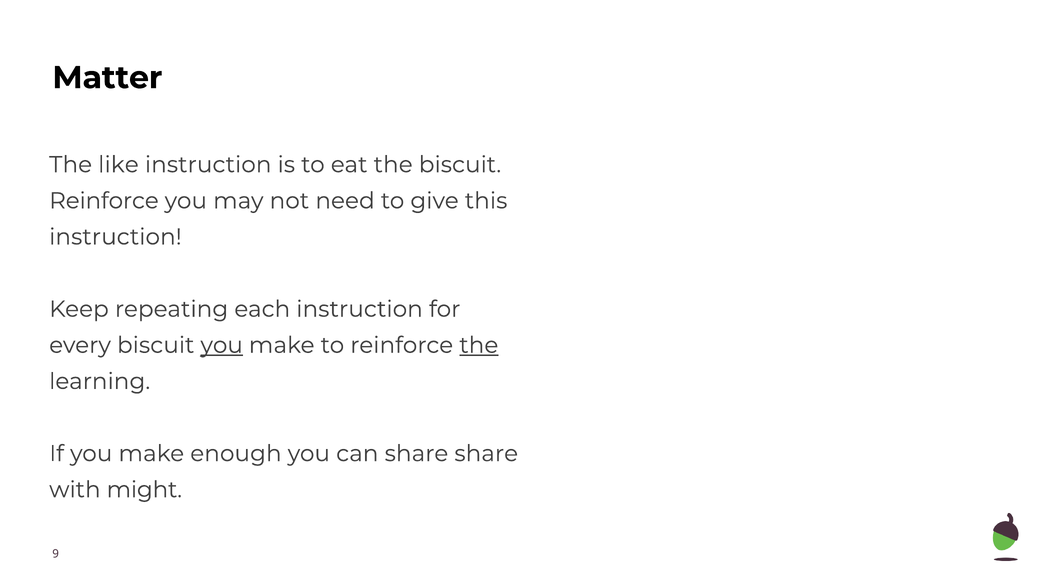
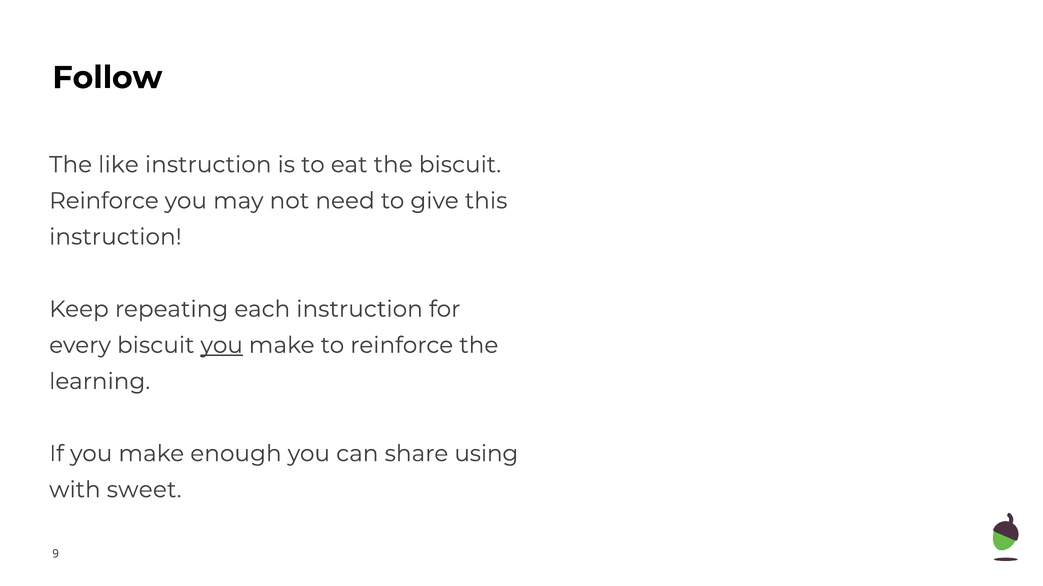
Matter: Matter -> Follow (107, 78)
the underline: present -> none (479, 346)
share share: share -> using (486, 454)
might: might -> sweet (144, 490)
